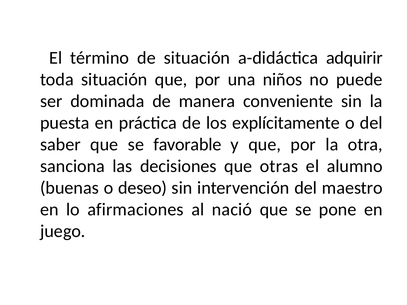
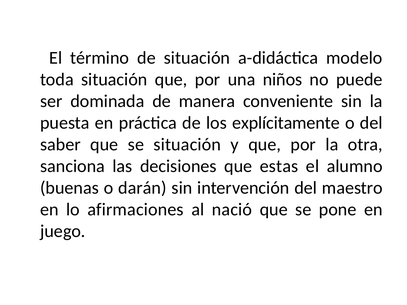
adquirir: adquirir -> modelo (354, 58)
se favorable: favorable -> situación (187, 145)
otras: otras -> estas (279, 166)
deseo: deseo -> darán (142, 188)
